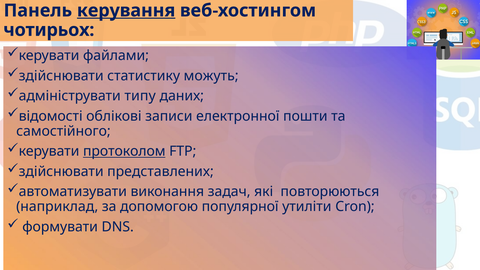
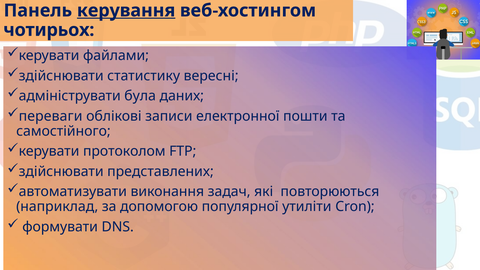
можуть: можуть -> вересні (211, 76)
типу: типу -> була (140, 96)
відомості: відомості -> переваги (51, 116)
протоколом underline: present -> none (124, 151)
